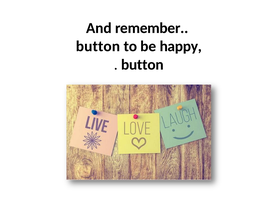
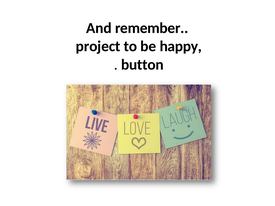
button: button -> project (98, 46)
